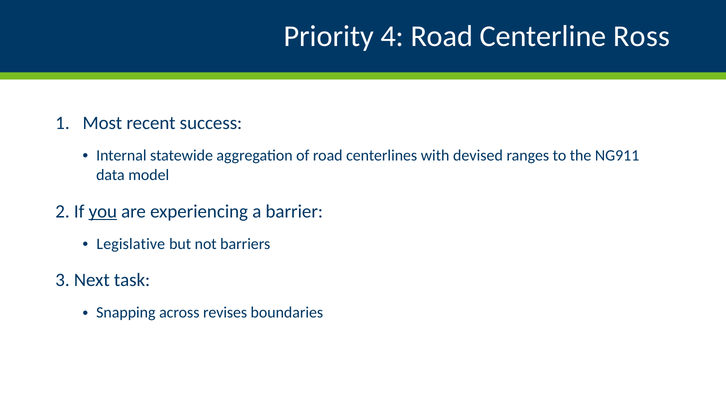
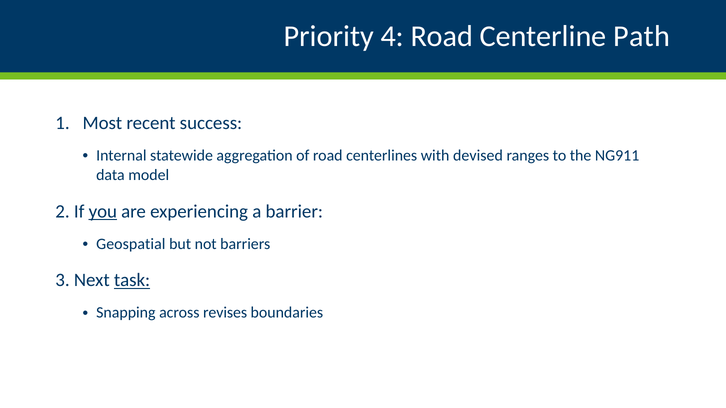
Ross: Ross -> Path (642, 36)
Legislative: Legislative -> Geospatial (131, 244)
task underline: none -> present (132, 280)
